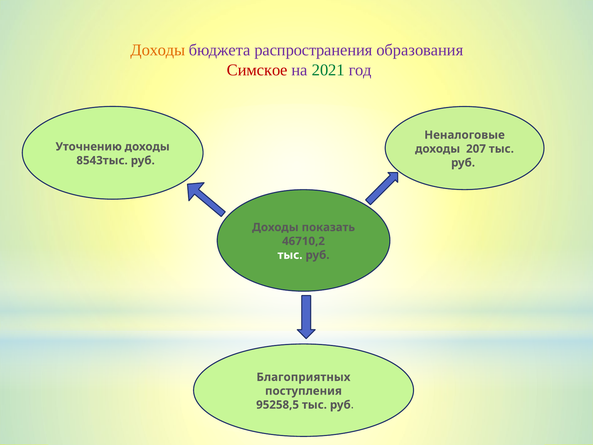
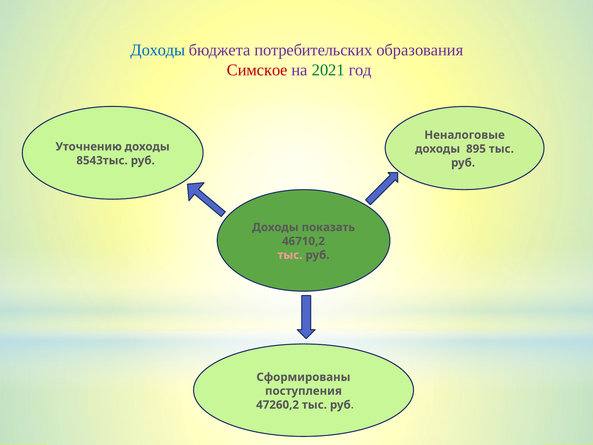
Доходы colour: orange -> blue (158, 50)
распространения: распространения -> потребительских (313, 50)
207: 207 -> 895 (476, 149)
тыс colour: white -> pink (290, 255)
Благоприятных: Благоприятных -> Сформированы (303, 377)
95258,5: 95258,5 -> 47260,2 (278, 405)
